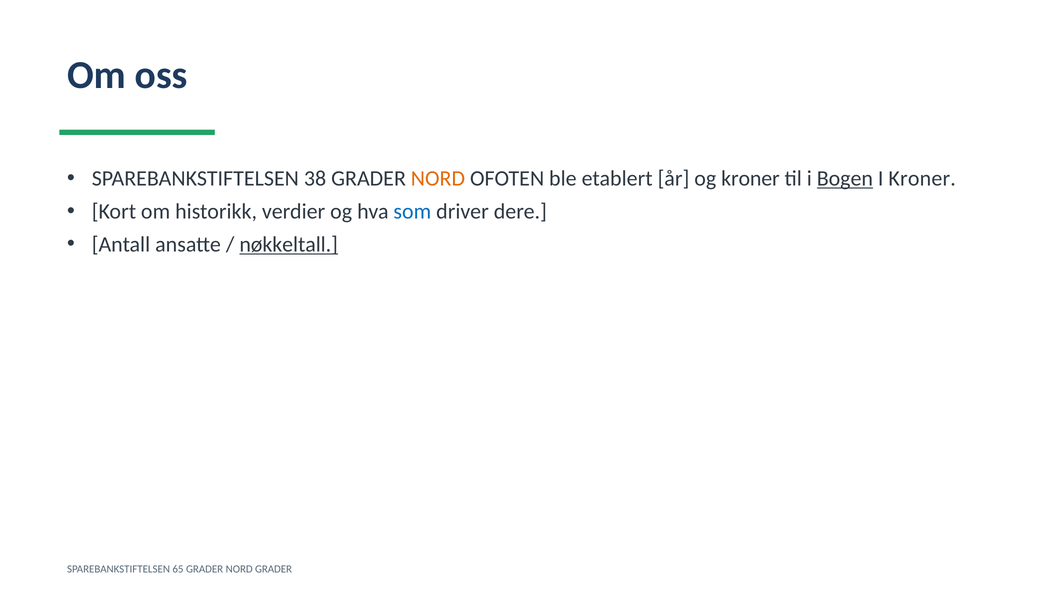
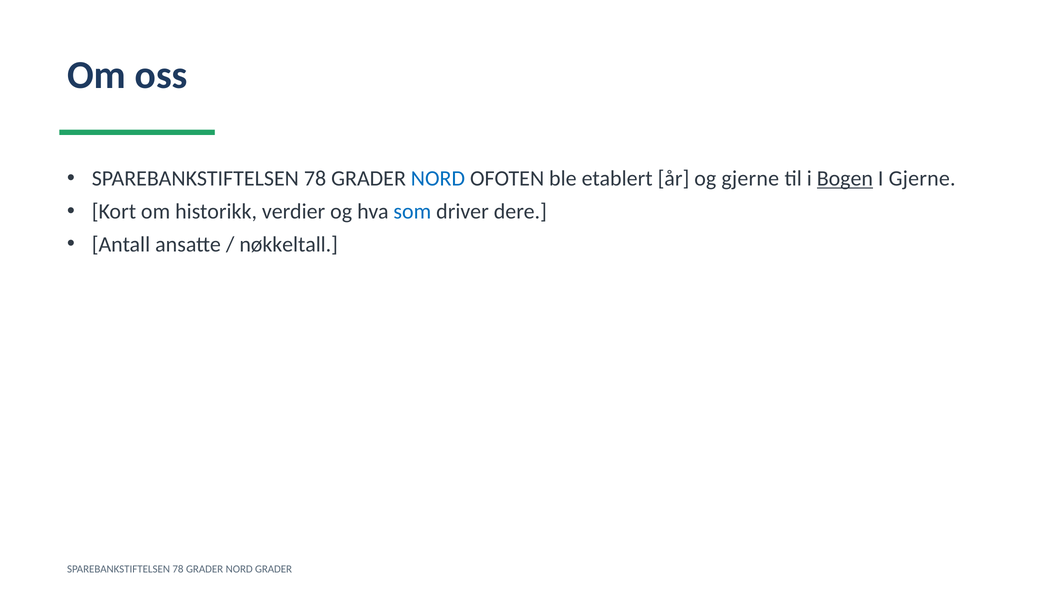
38: 38 -> 78 (315, 179)
NORD colour: orange -> blue (438, 179)
og kroner: kroner -> gjerne (750, 179)
I Kroner: Kroner -> Gjerne (922, 179)
nøkkeltall underline: present -> none (289, 244)
65: 65 -> 78 (178, 569)
